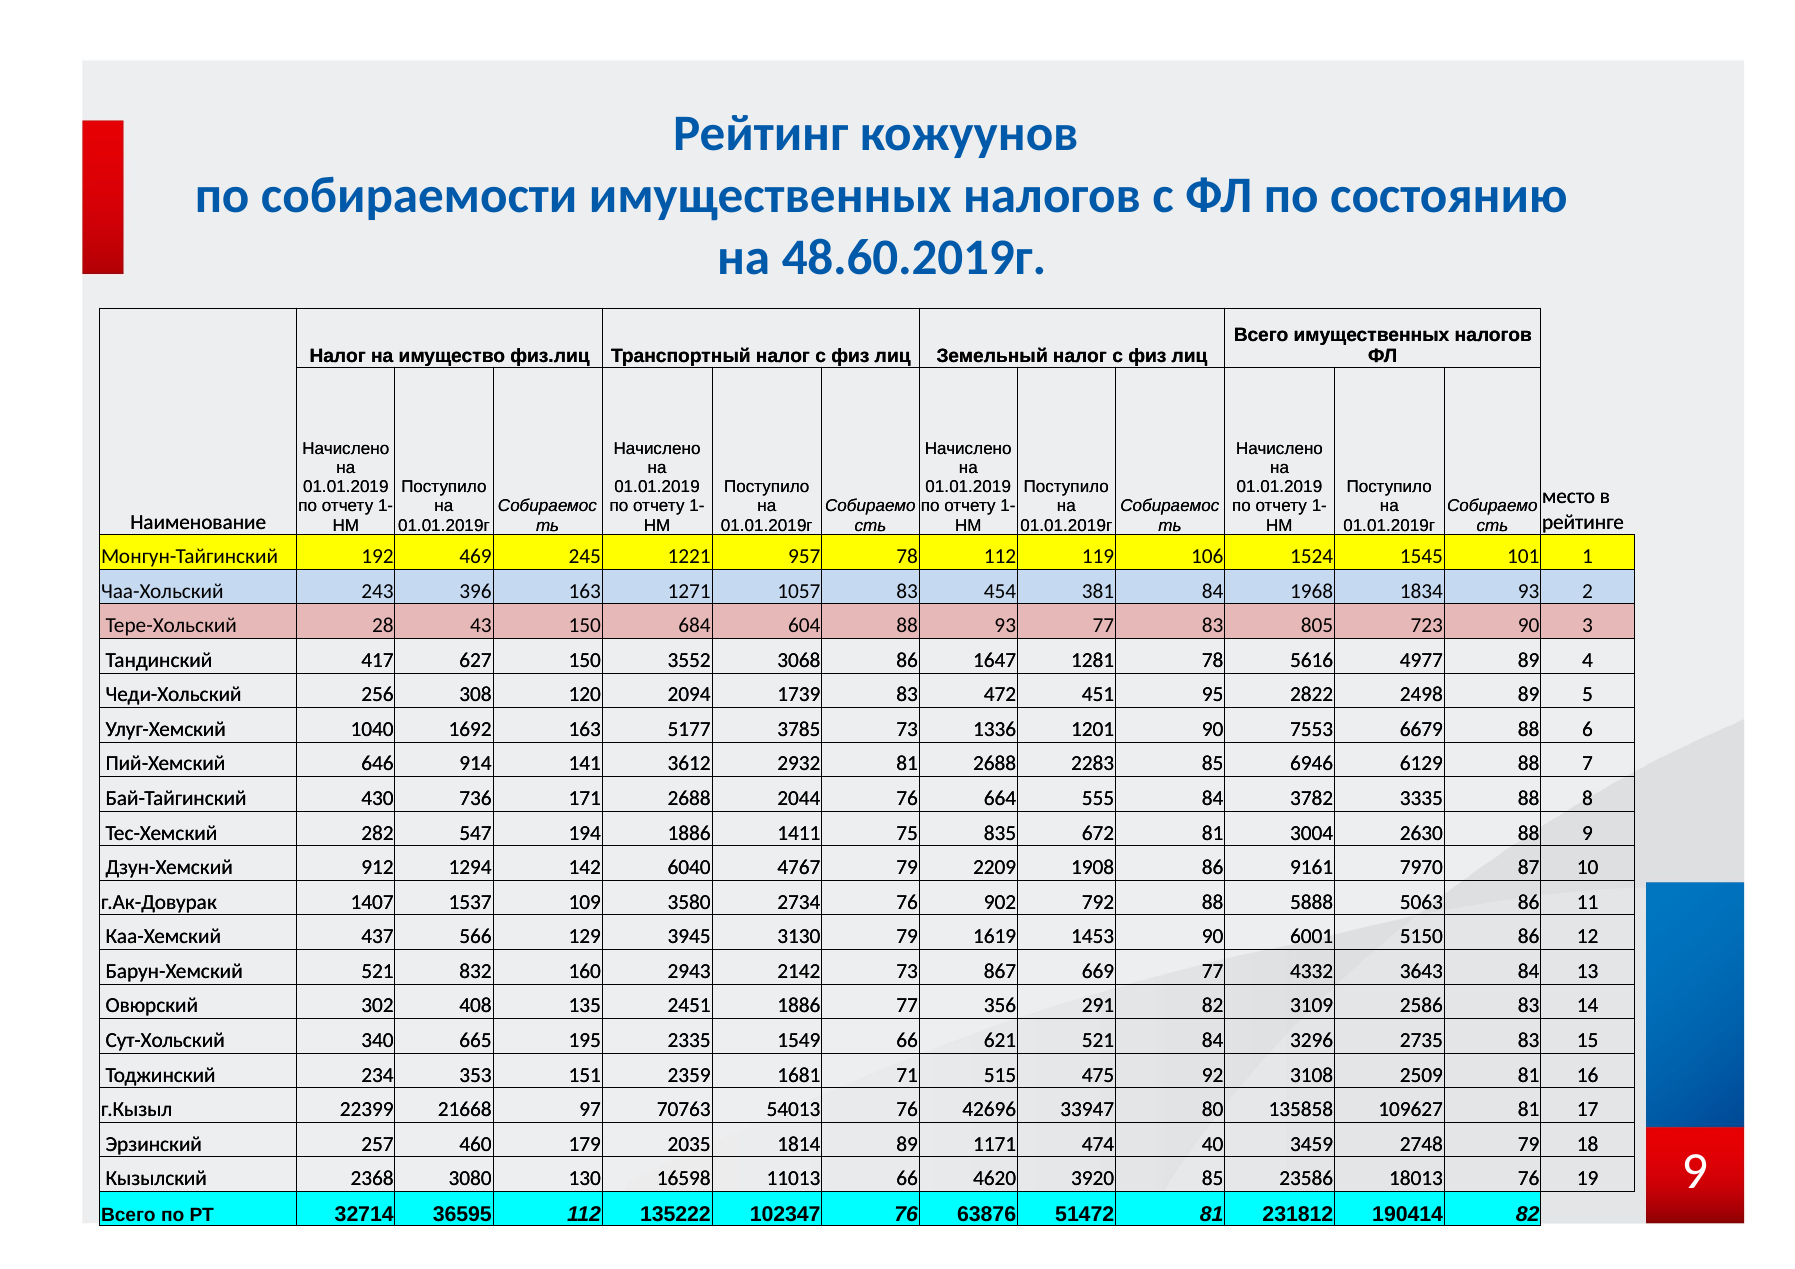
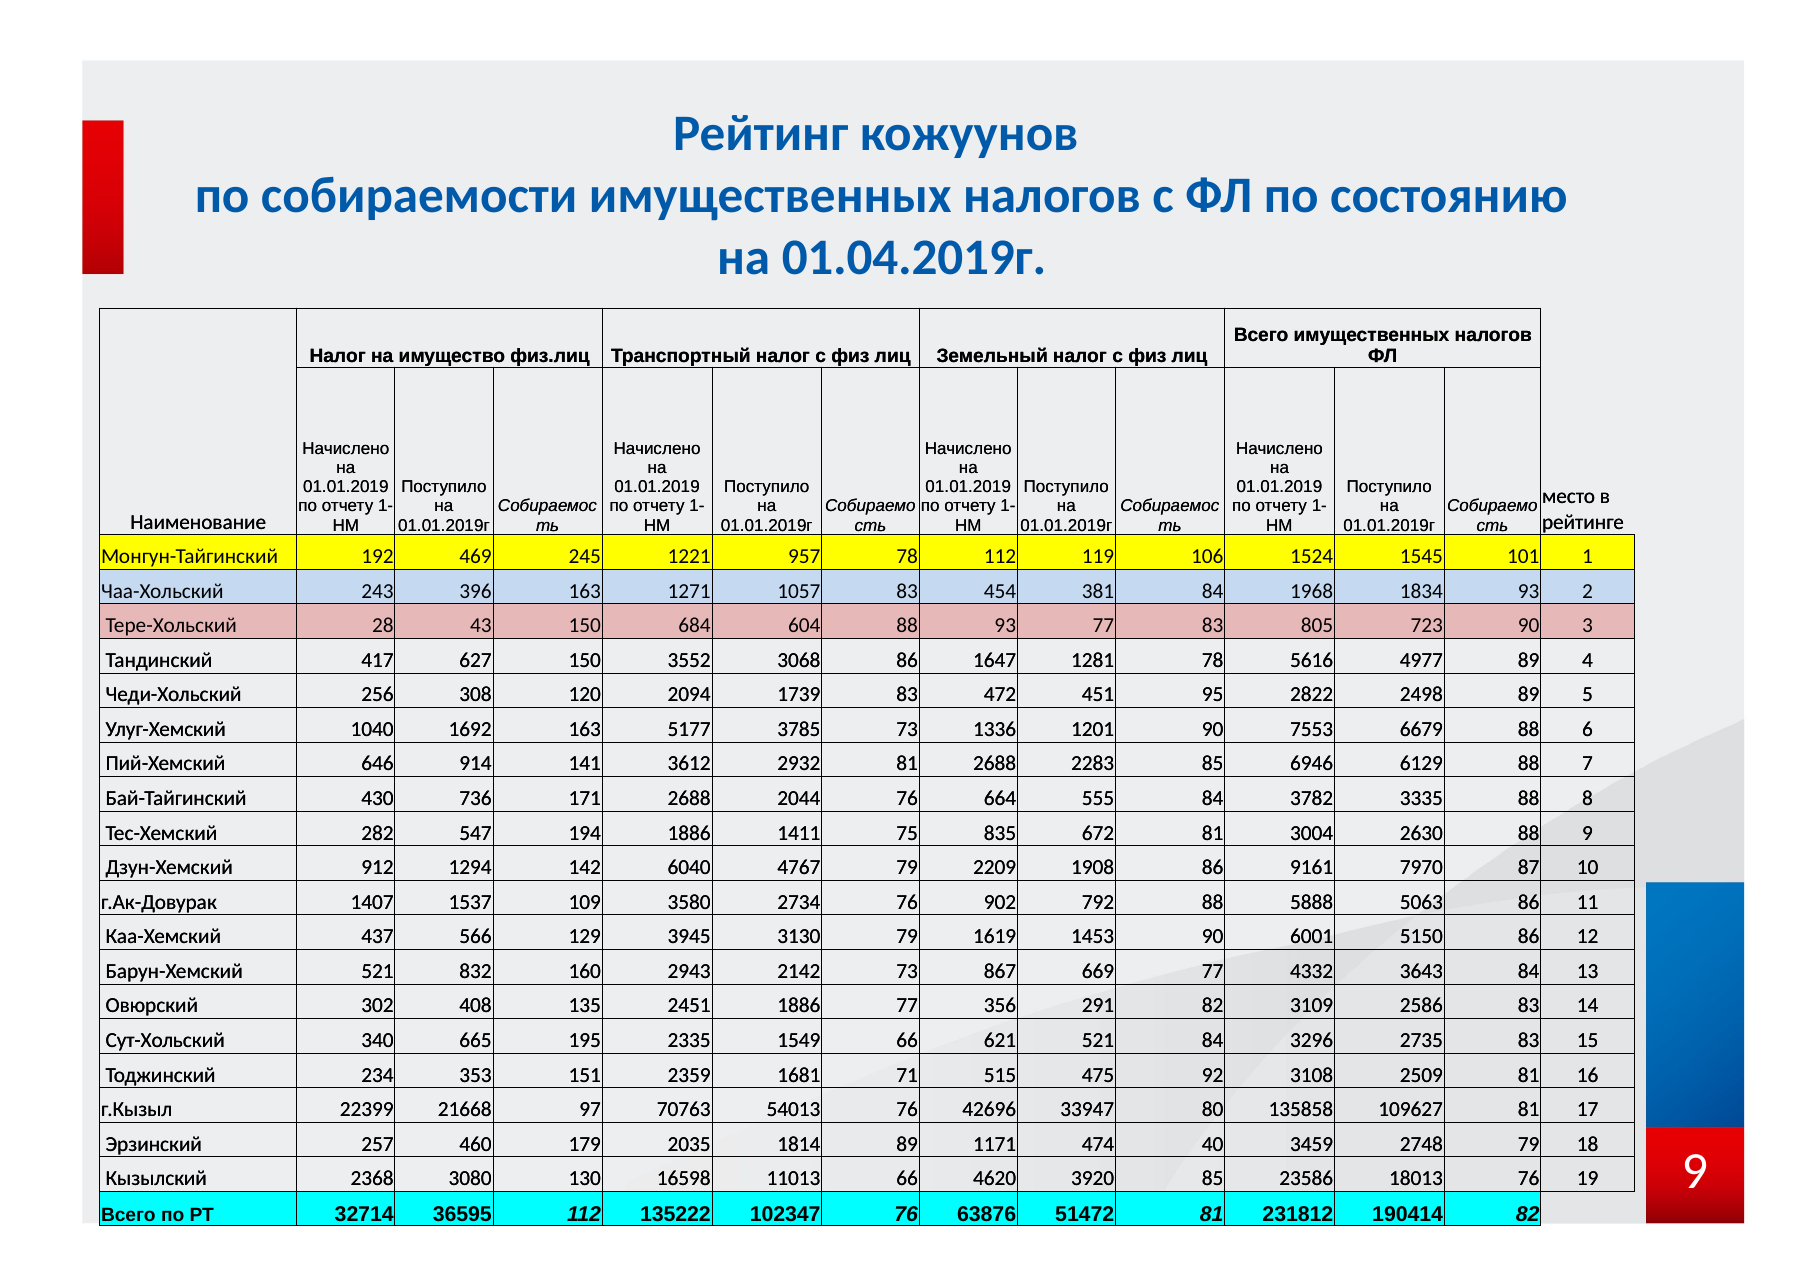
48.60.2019г: 48.60.2019г -> 01.04.2019г (914, 258)
